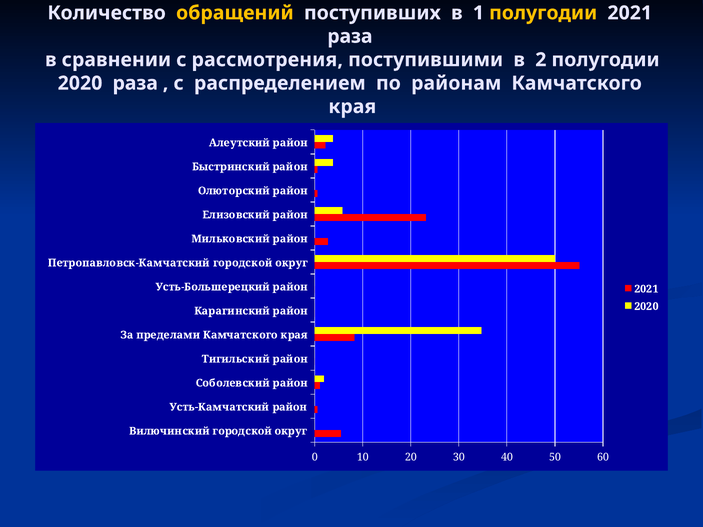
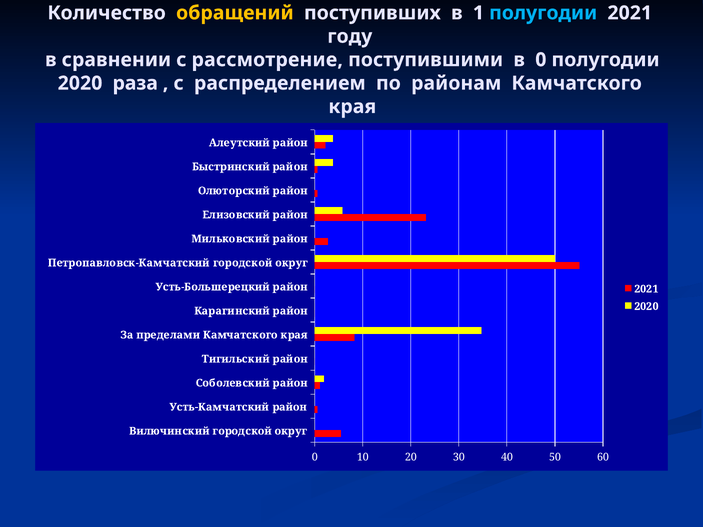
полугодии colour: yellow -> light blue (543, 13)
раза: раза -> году (350, 36)
рассмотрения: рассмотрения -> рассмотрение (267, 60)
в 2: 2 -> 0 (541, 60)
